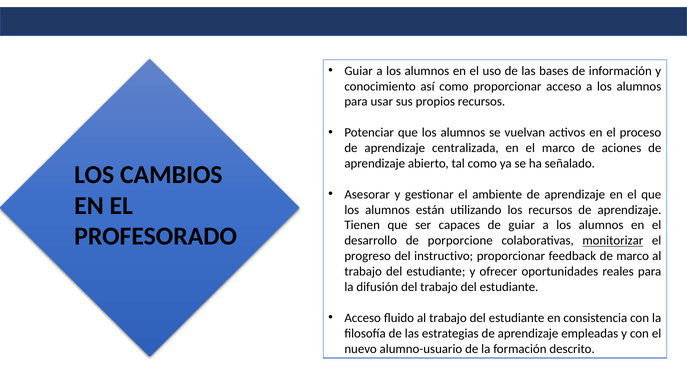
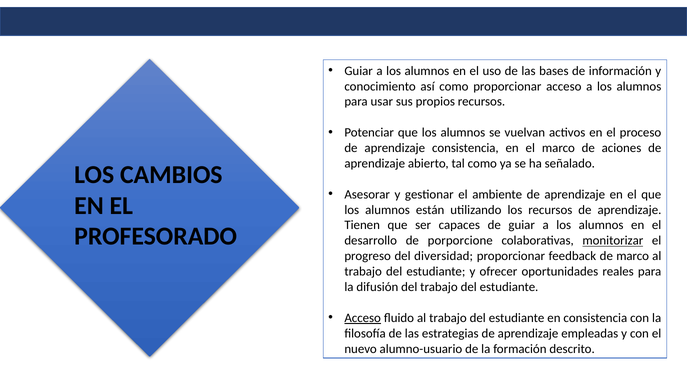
aprendizaje centralizada: centralizada -> consistencia (465, 148)
instructivo: instructivo -> diversidad (444, 256)
Acceso underline: none -> present (363, 318)
